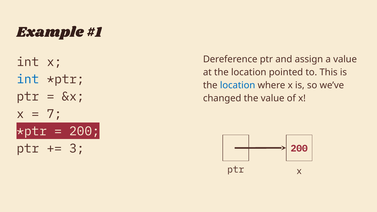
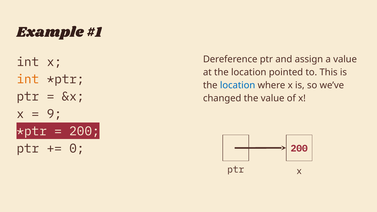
int colour: blue -> orange (28, 79)
7: 7 -> 9 (54, 114)
3: 3 -> 0 (77, 149)
